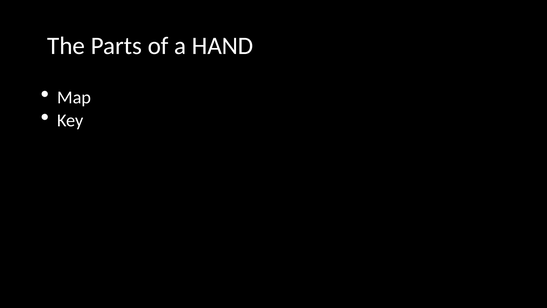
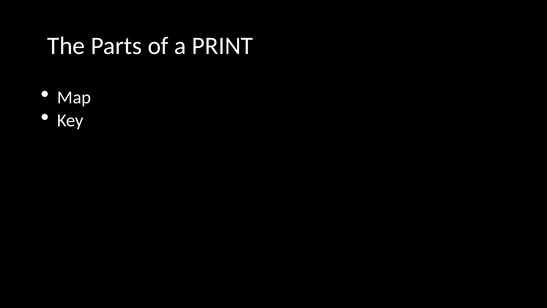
HAND: HAND -> PRINT (222, 46)
